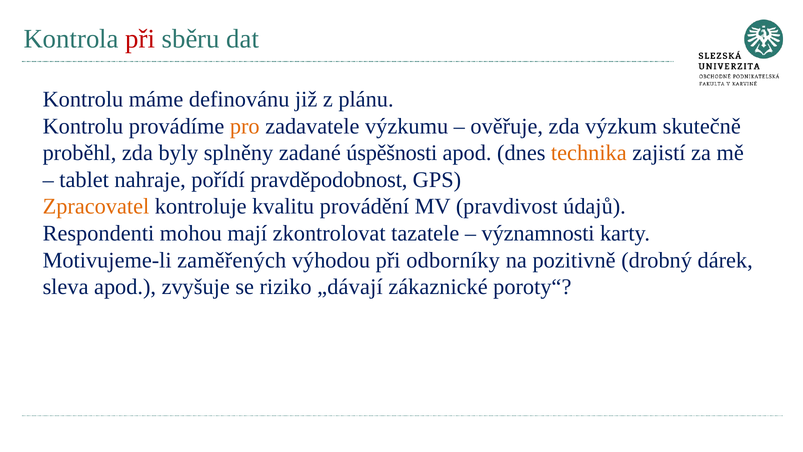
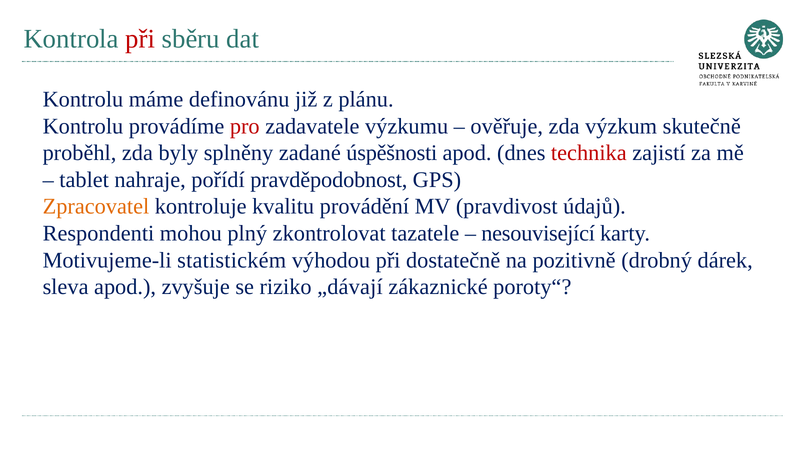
pro colour: orange -> red (245, 126)
technika colour: orange -> red (589, 153)
mají: mají -> plný (247, 233)
významnosti: významnosti -> nesouvisející (538, 233)
zaměřených: zaměřených -> statistickém (232, 260)
odborníky: odborníky -> dostatečně (453, 260)
